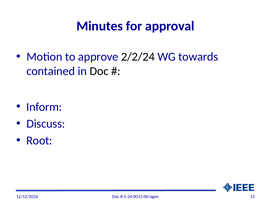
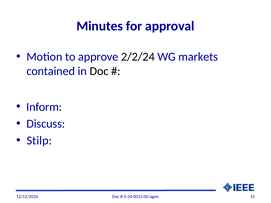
towards: towards -> markets (198, 57)
Root: Root -> Stilp (39, 141)
